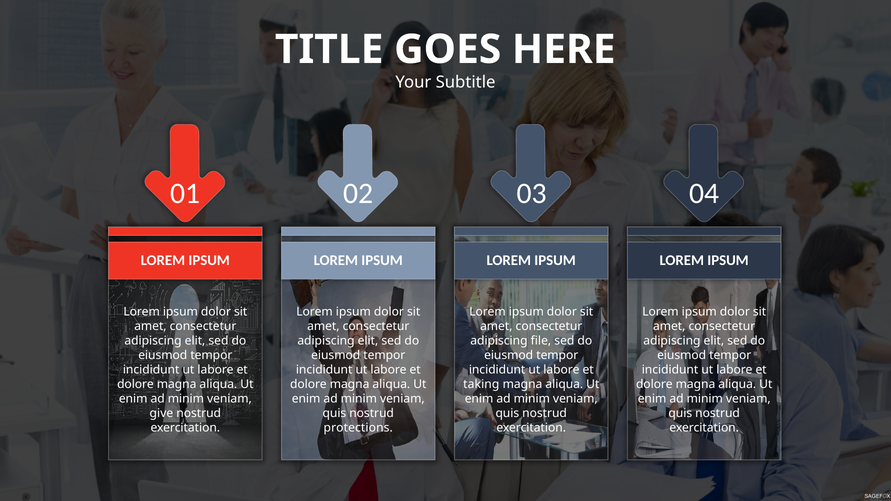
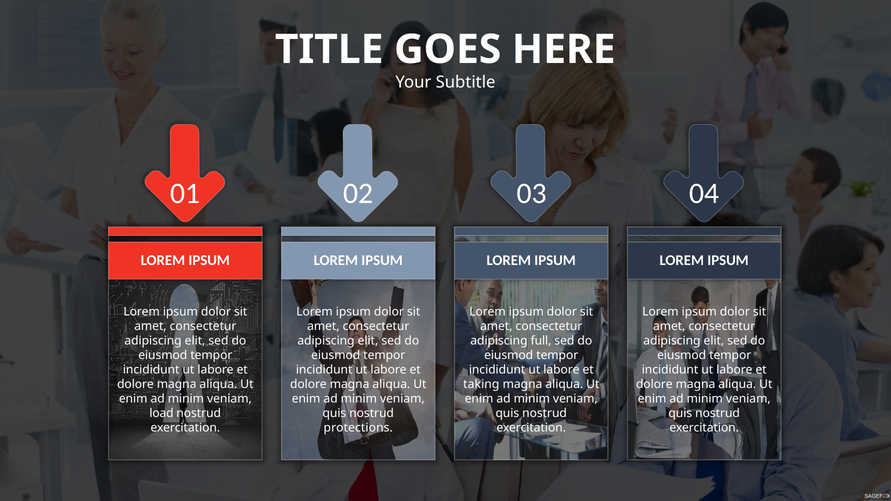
file: file -> full (541, 341)
give: give -> load (162, 414)
